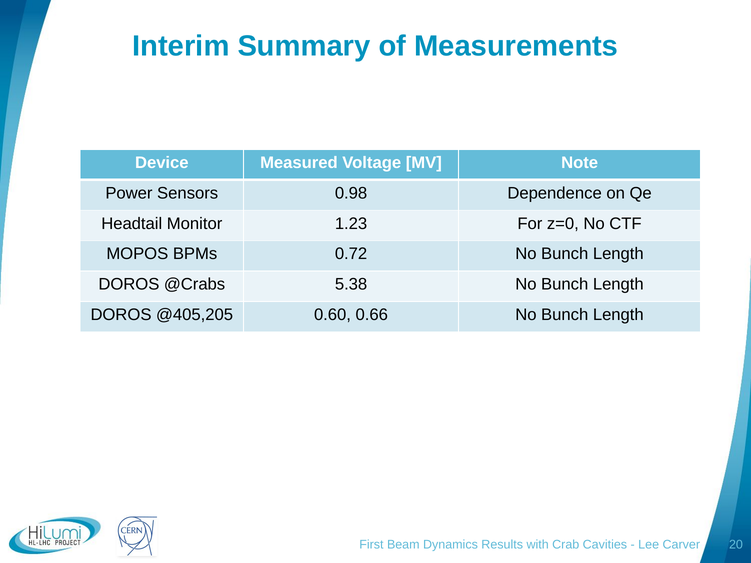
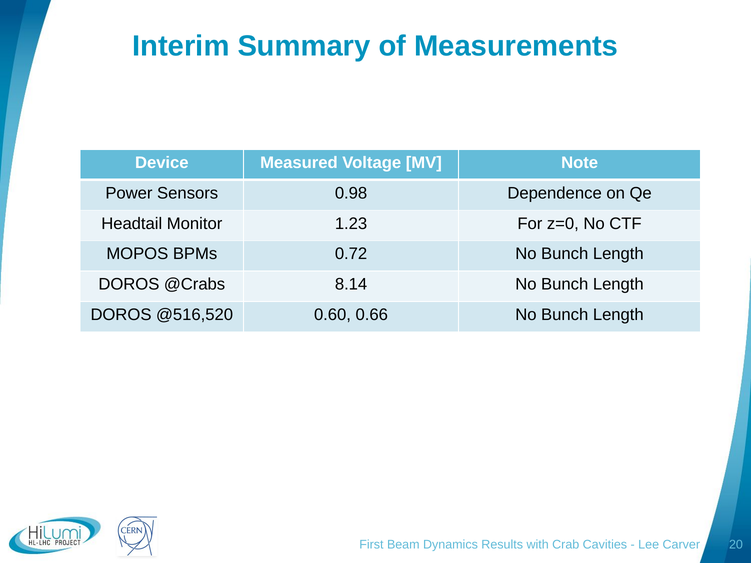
5.38: 5.38 -> 8.14 (351, 285)
@405,205: @405,205 -> @516,520 (195, 315)
